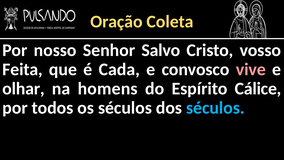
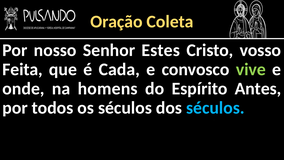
Salvo: Salvo -> Estes (161, 50)
vive colour: pink -> light green (251, 69)
olhar: olhar -> onde (23, 89)
Cálice: Cálice -> Antes (258, 89)
